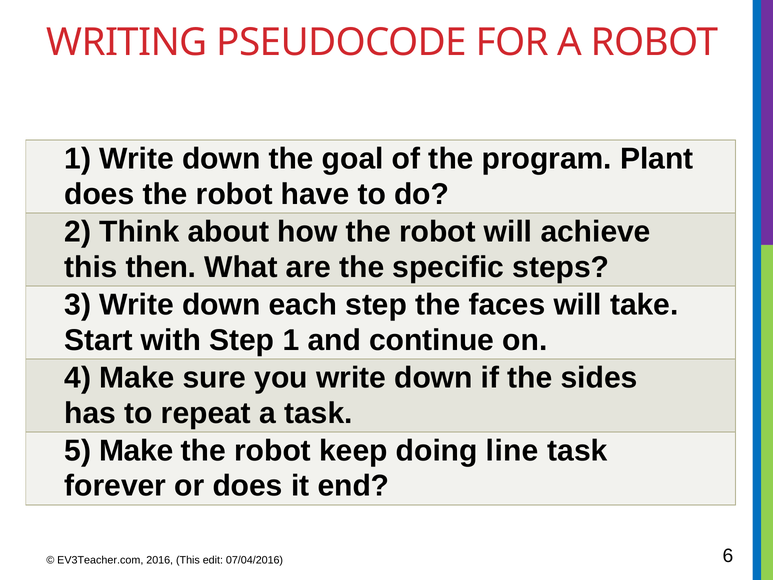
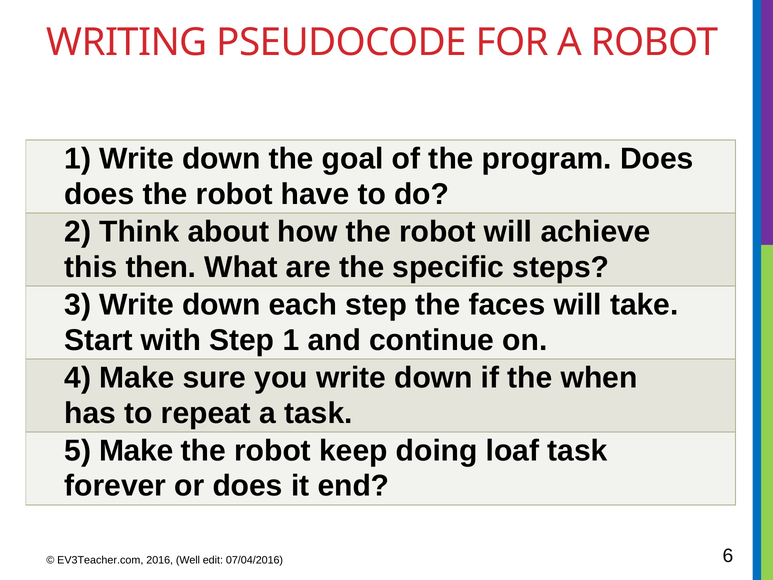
program Plant: Plant -> Does (657, 159)
sides: sides -> when (599, 378)
line: line -> loaf (512, 451)
2016 This: This -> Well (188, 560)
